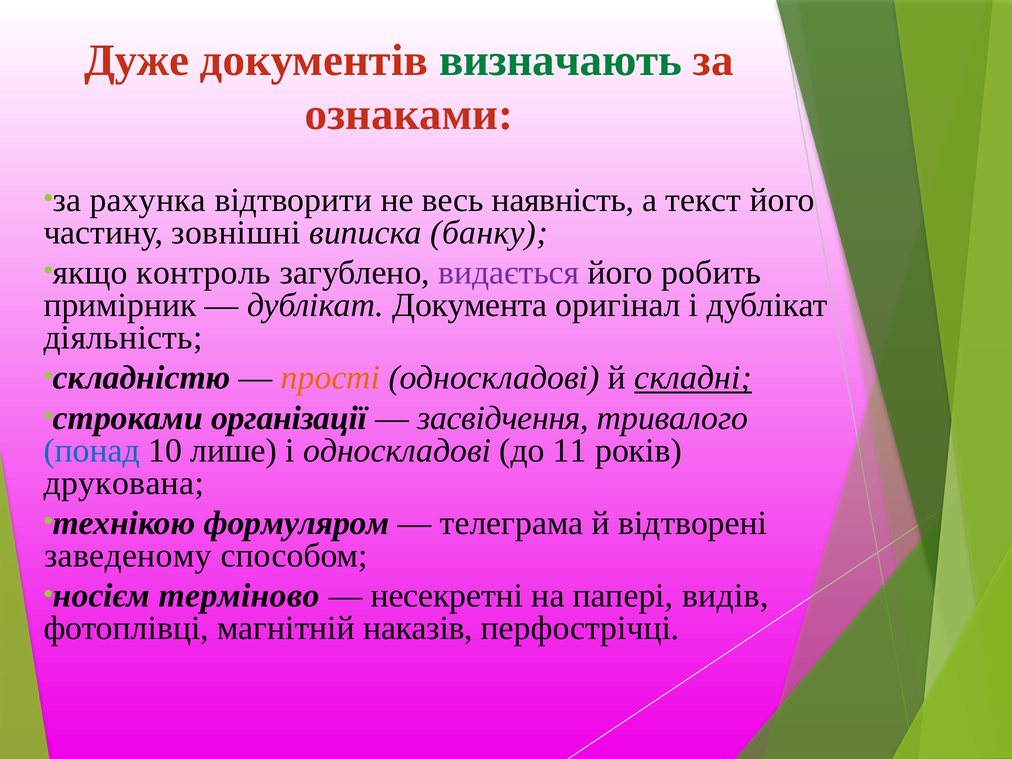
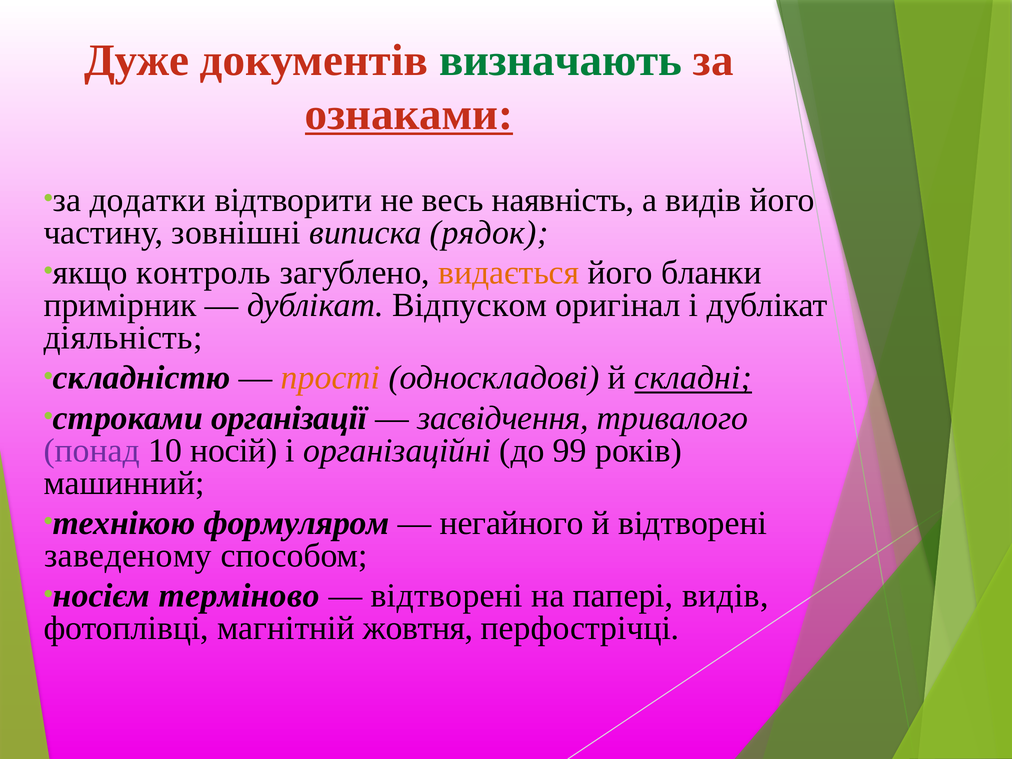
ознаками underline: none -> present (409, 114)
рахунка: рахунка -> додатки (148, 200)
а текст: текст -> видів (703, 200)
банку: банку -> рядок (489, 232)
видається colour: purple -> orange (509, 273)
робить: робить -> бланки (711, 273)
Документа: Документа -> Відпуском (470, 305)
понад colour: blue -> purple (92, 450)
лише: лише -> носій (234, 450)
і односкладові: односкладові -> організаційні (397, 450)
11: 11 -> 99 (570, 450)
друкована: друкована -> машинний (124, 483)
телеграма: телеграма -> негайного (512, 523)
несекретні: несекретні -> відтворені (447, 596)
наказів: наказів -> жовтня (418, 628)
